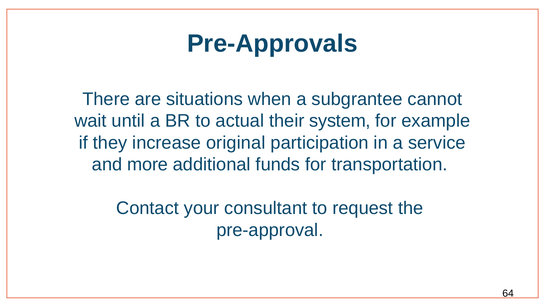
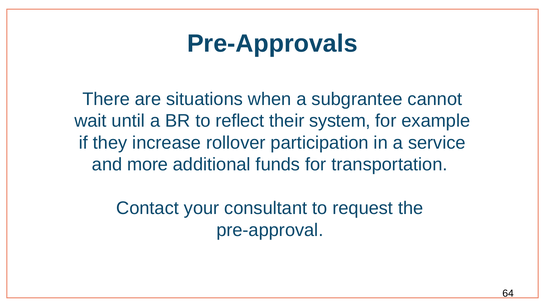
actual: actual -> reflect (240, 121)
original: original -> rollover (236, 143)
